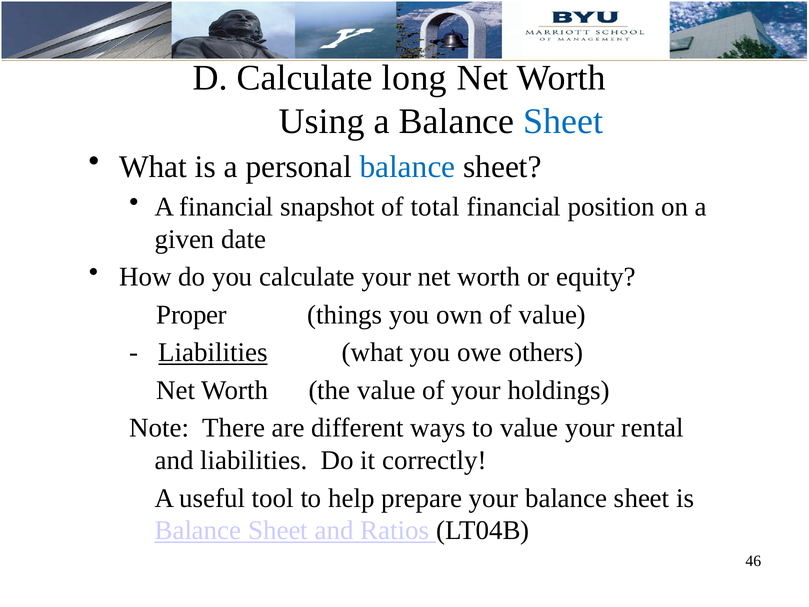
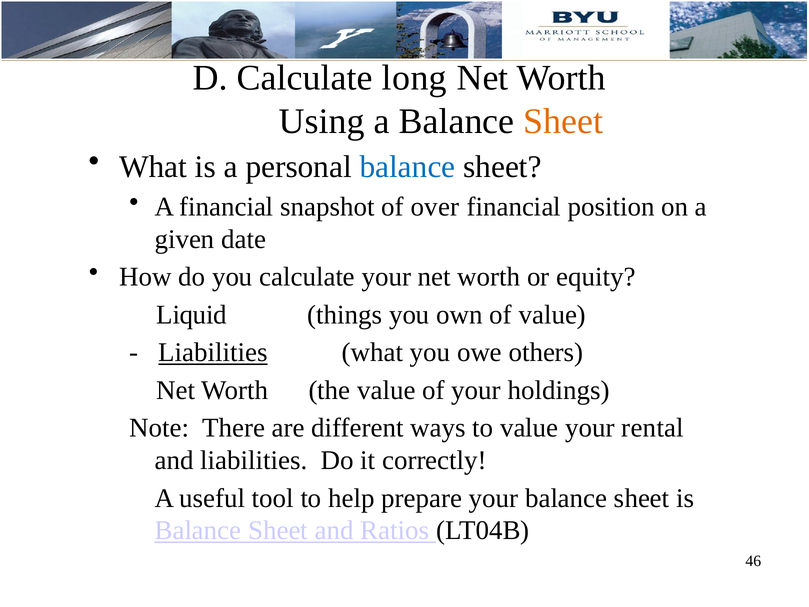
Sheet colour: blue -> orange (563, 121)
total: total -> over (435, 207)
Proper: Proper -> Liquid (192, 315)
